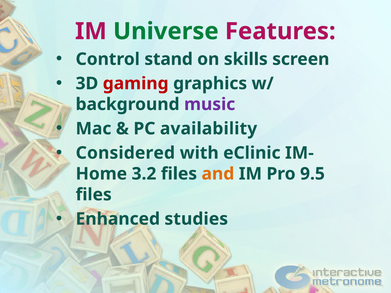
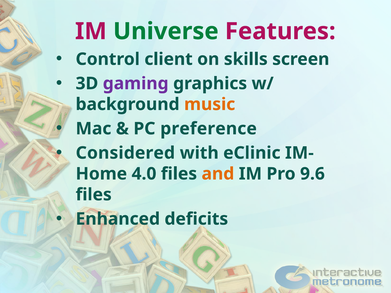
stand: stand -> client (169, 59)
gaming colour: red -> purple (136, 84)
music colour: purple -> orange (210, 104)
availability: availability -> preference (209, 129)
3.2: 3.2 -> 4.0 (144, 174)
9.5: 9.5 -> 9.6 (312, 174)
studies: studies -> deficits (196, 219)
